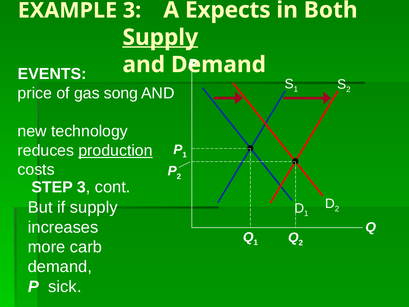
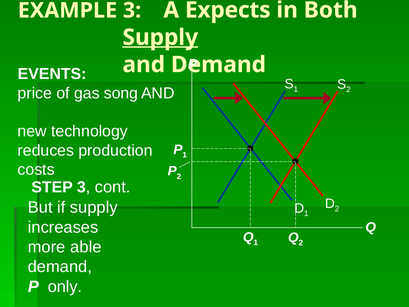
production underline: present -> none (116, 150)
carb: carb -> able (86, 247)
sick: sick -> only (65, 286)
